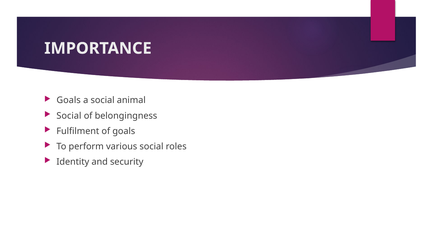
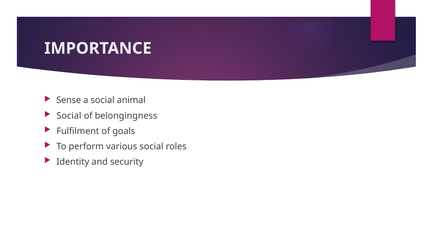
Goals: Goals -> Sense (69, 100)
